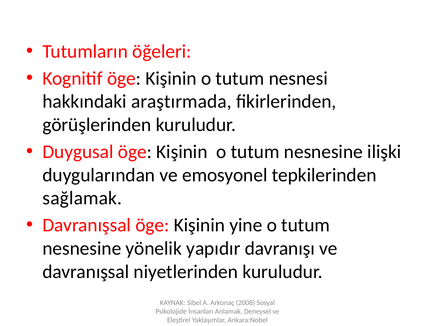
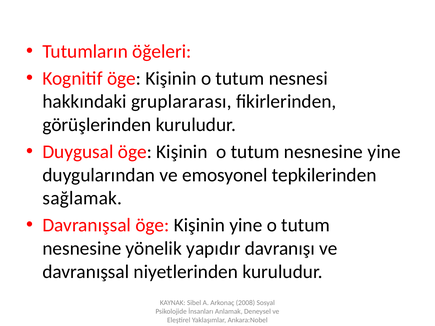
araştırmada: araştırmada -> gruplararası (181, 102)
nesnesine ilişki: ilişki -> yine (384, 152)
